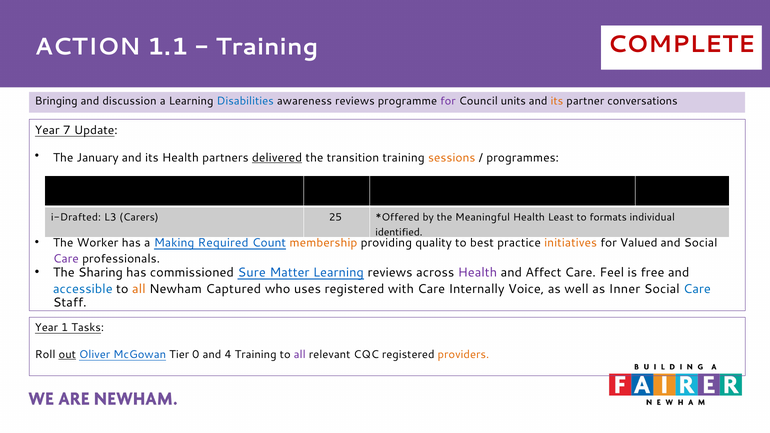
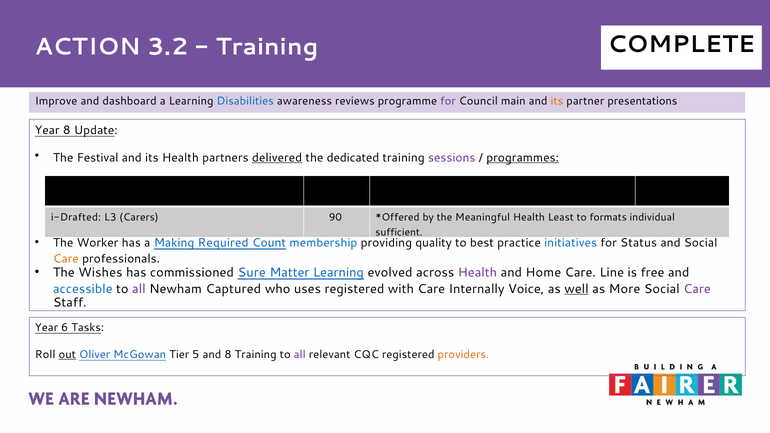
COMPLETE colour: red -> black (681, 45)
1.1: 1.1 -> 3.2 (168, 47)
Bringing: Bringing -> Improve (56, 101)
discussion: discussion -> dashboard (130, 101)
units: units -> main (513, 101)
conversations: conversations -> presentations (642, 101)
Year 7: 7 -> 8 (67, 130)
The January: January -> Festival (98, 158)
transition: transition -> dedicated (353, 158)
sessions colour: orange -> purple (452, 158)
programmes underline: none -> present (523, 158)
25: 25 -> 90 (335, 218)
identified: identified -> sufficient (399, 232)
membership colour: orange -> blue (323, 243)
initiatives colour: orange -> blue (571, 243)
Valued: Valued -> Status (639, 243)
Care colour: purple -> orange (66, 259)
Sharing: Sharing -> Wishes (100, 273)
Learning reviews: reviews -> evolved (390, 273)
Affect: Affect -> Home (543, 273)
Feel: Feel -> Line (612, 273)
all colour: orange -> purple (139, 289)
well underline: none -> present (577, 289)
Inner: Inner -> More (625, 289)
Care colour: blue -> purple (697, 289)
1: 1 -> 6 (65, 328)
0: 0 -> 5 (196, 355)
and 4: 4 -> 8 (228, 355)
